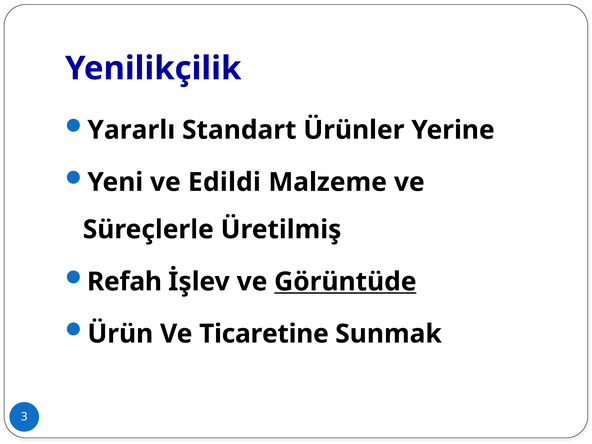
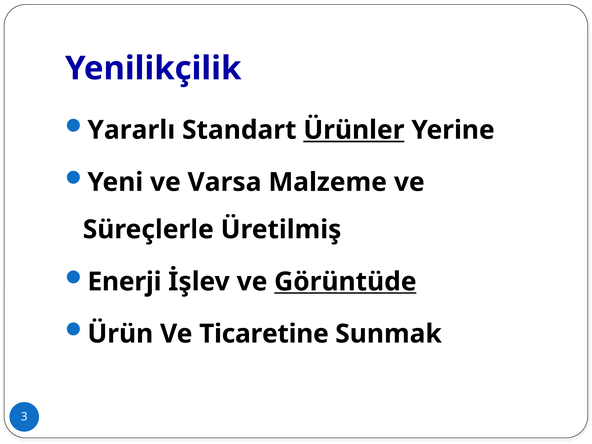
Ürünler underline: none -> present (354, 130)
Edildi: Edildi -> Varsa (225, 182)
Refah: Refah -> Enerji (124, 282)
